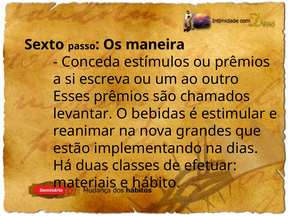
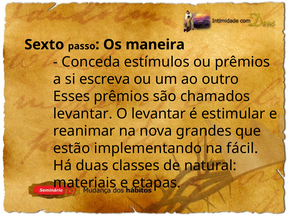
O bebidas: bebidas -> levantar (159, 114)
dias: dias -> fácil (242, 148)
efetuar: efetuar -> natural (210, 166)
hábito: hábito -> etapas (156, 183)
